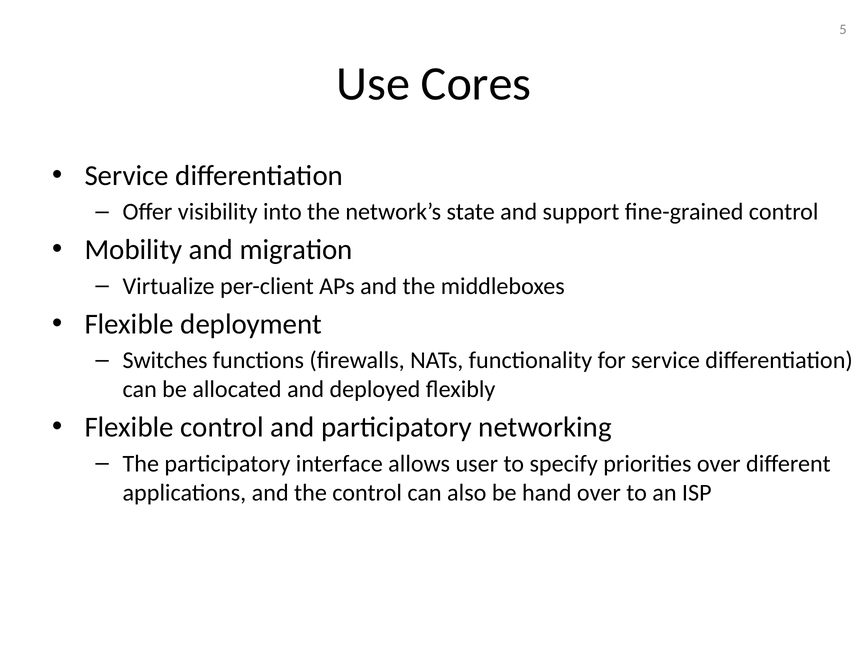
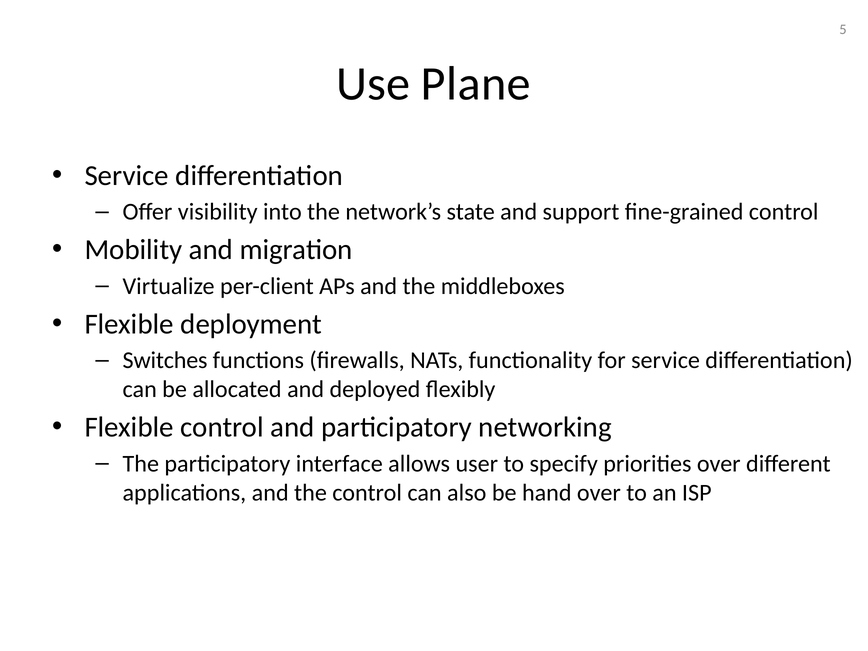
Cores: Cores -> Plane (476, 84)
